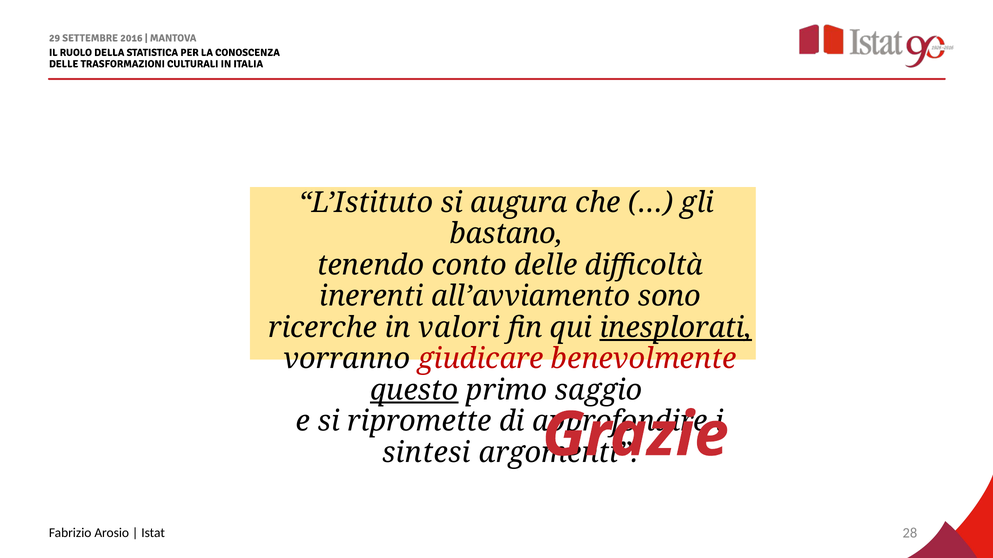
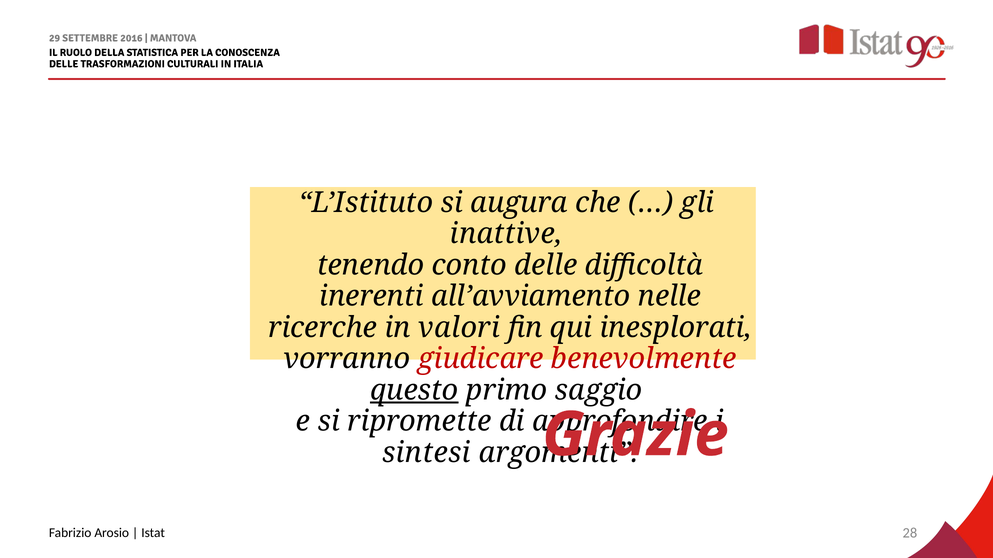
bastano: bastano -> inattive (506, 234)
sono: sono -> nelle (669, 297)
inesplorati underline: present -> none (676, 328)
